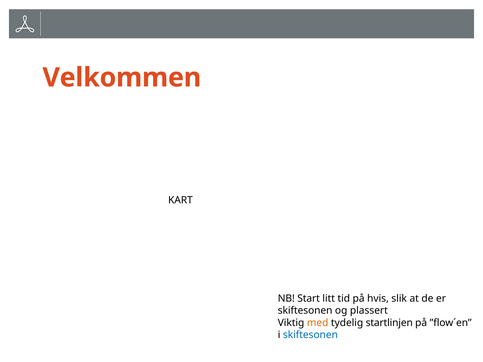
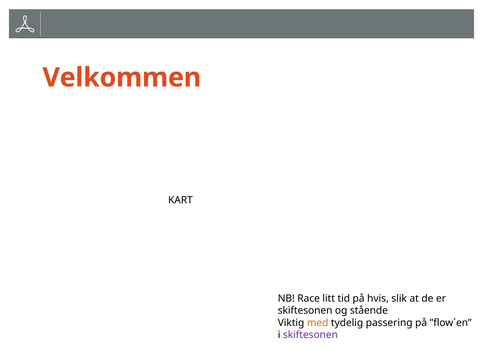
Start: Start -> Race (309, 299)
plassert: plassert -> stående (369, 311)
startlinjen: startlinjen -> passering (389, 323)
skiftesonen colour: blue -> purple (310, 335)
